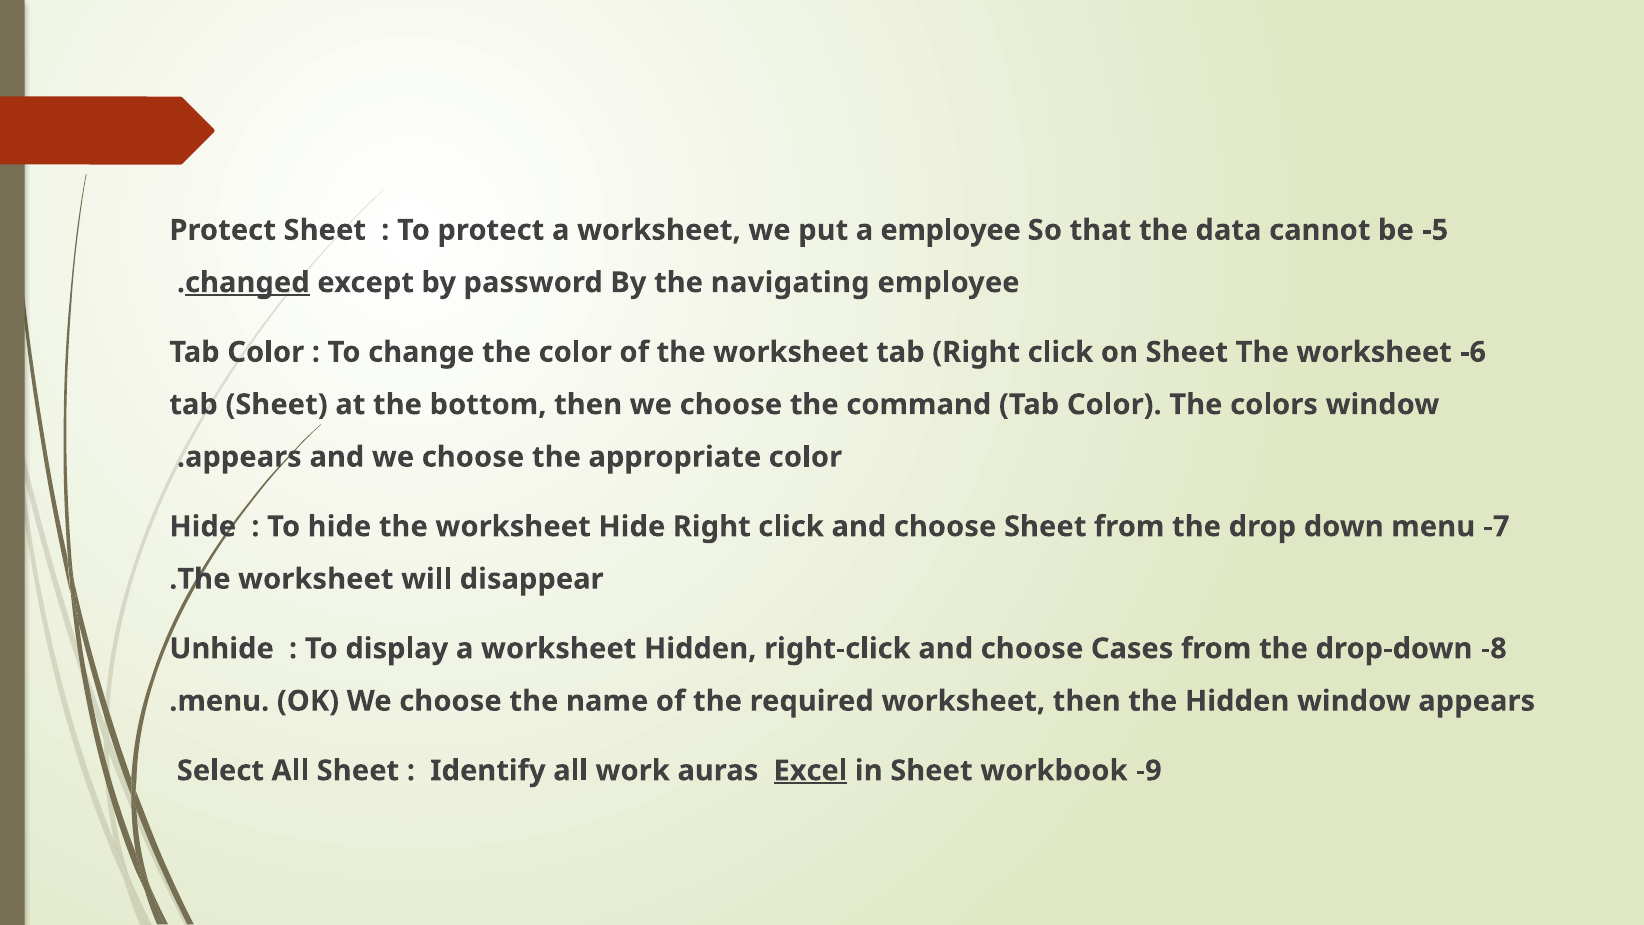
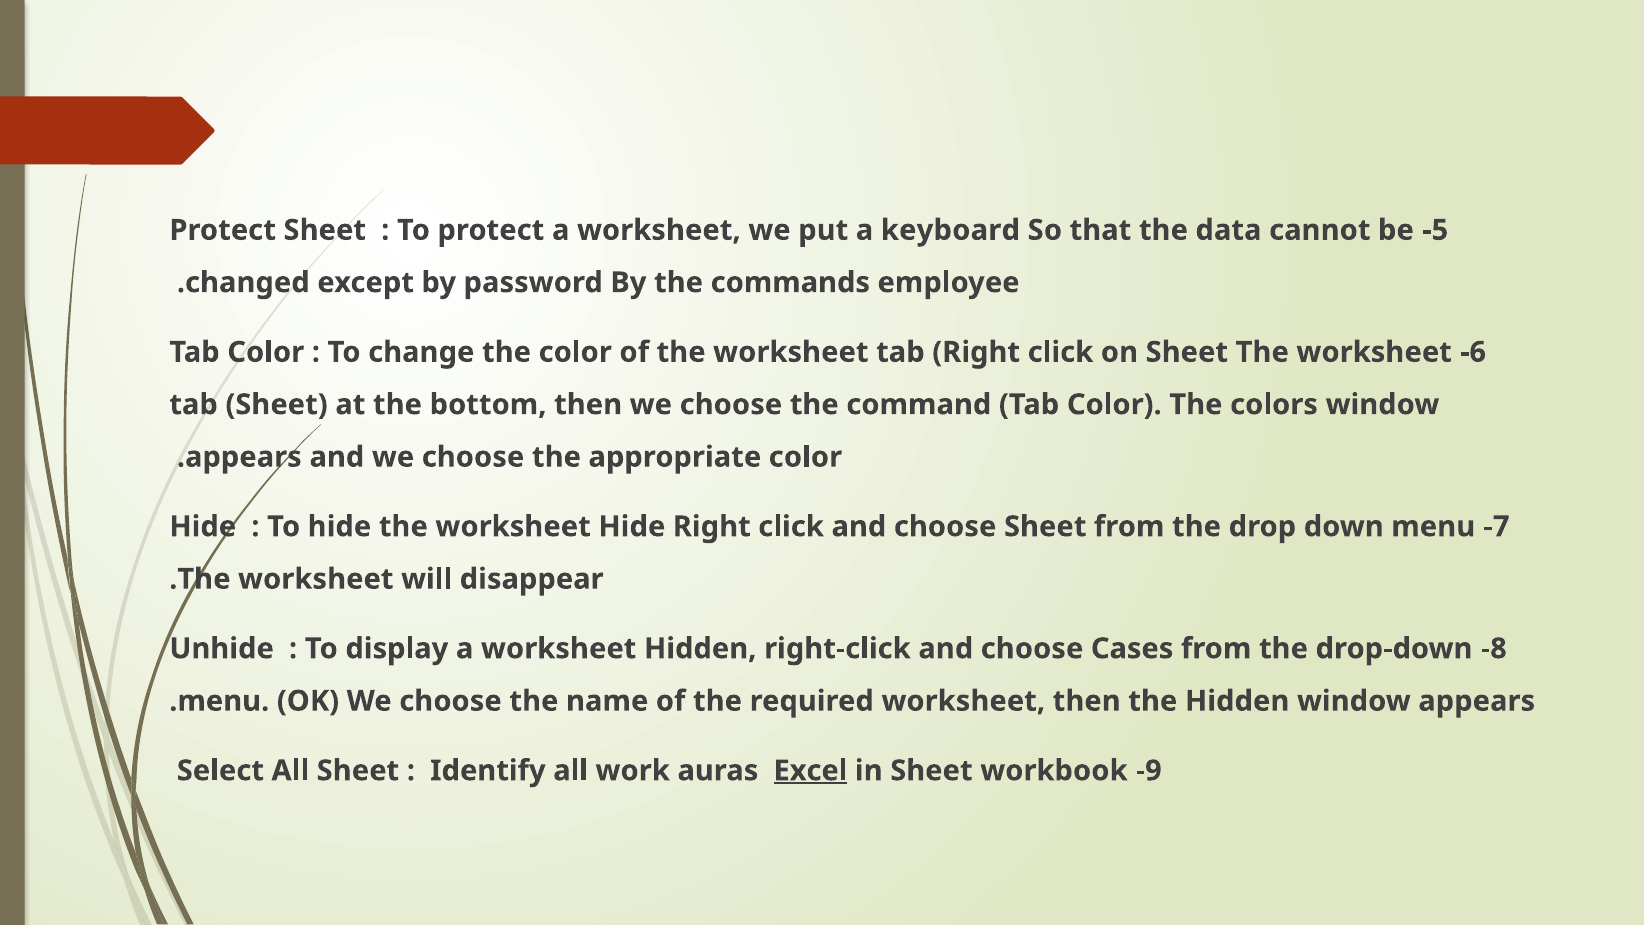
a employee: employee -> keyboard (950, 230)
changed underline: present -> none (247, 283)
navigating: navigating -> commands (790, 283)
